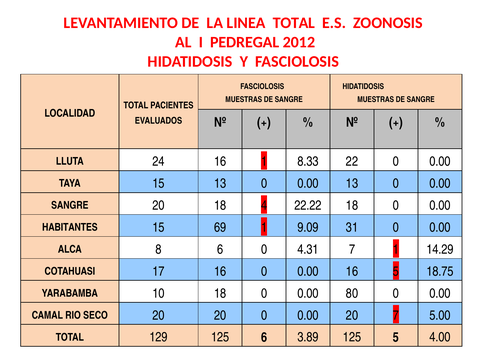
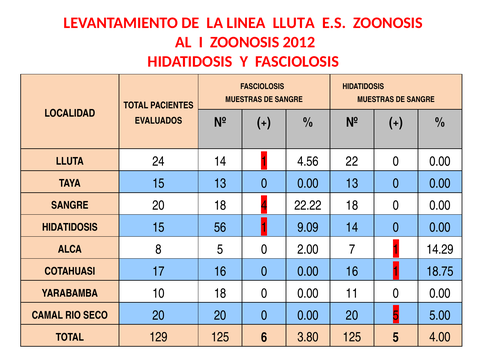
LINEA TOTAL: TOTAL -> LLUTA (294, 23)
I PEDREGAL: PEDREGAL -> ZOONOSIS (245, 42)
24 16: 16 -> 14 (220, 161)
8.33: 8.33 -> 4.56 (308, 161)
HABITANTES: HABITANTES -> HIDATIDOSIS (70, 227)
69: 69 -> 56 (220, 227)
9.09 31: 31 -> 14 (352, 227)
8 6: 6 -> 5 (220, 249)
4.31: 4.31 -> 2.00 (308, 249)
16 5: 5 -> 1 (396, 271)
80: 80 -> 11 (352, 293)
20 7: 7 -> 5 (396, 315)
3.89: 3.89 -> 3.80 (308, 337)
